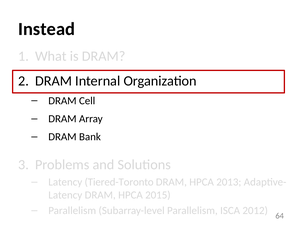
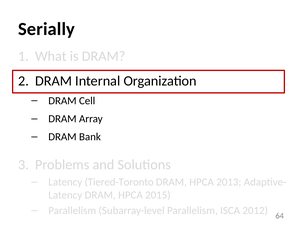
Instead: Instead -> Serially (47, 29)
